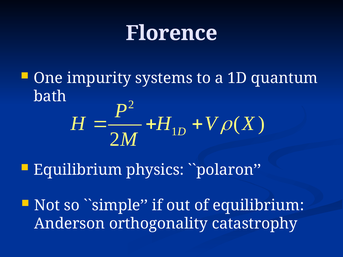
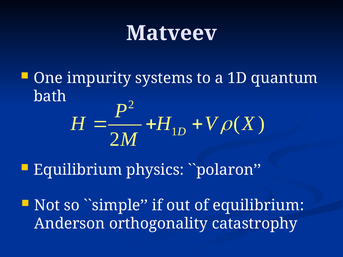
Florence: Florence -> Matveev (171, 33)
